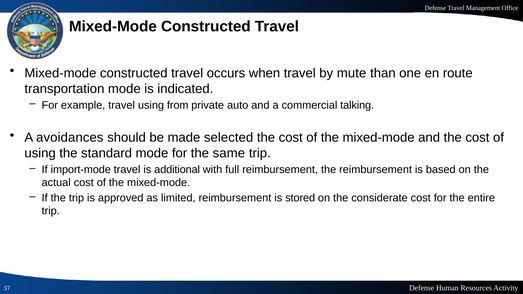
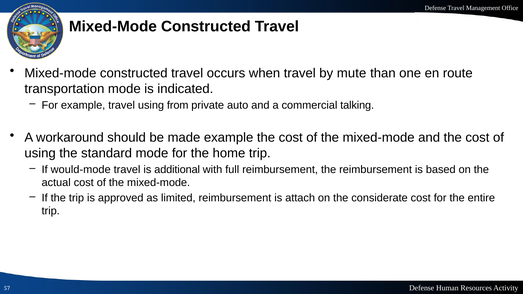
avoidances: avoidances -> workaround (70, 138)
made selected: selected -> example (229, 138)
same: same -> home (229, 153)
import-mode: import-mode -> would-mode (81, 170)
stored: stored -> attach (300, 198)
